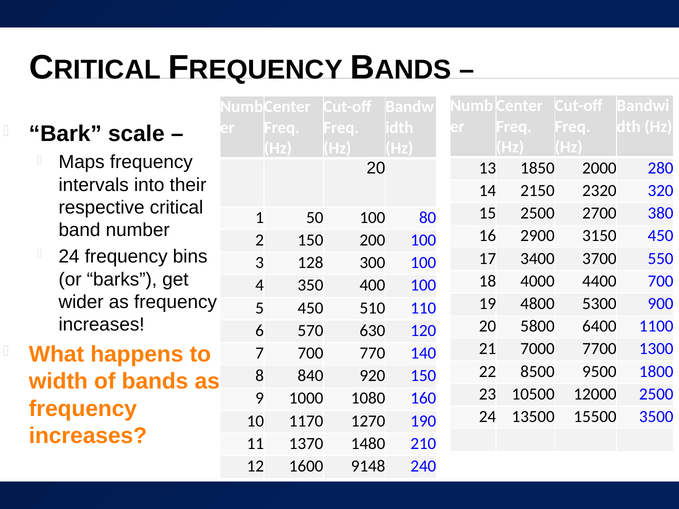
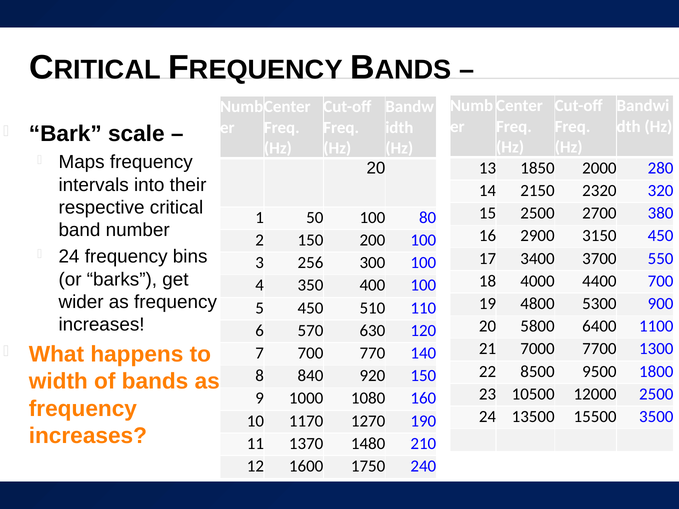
128: 128 -> 256 (310, 263)
9148: 9148 -> 1750 (368, 466)
